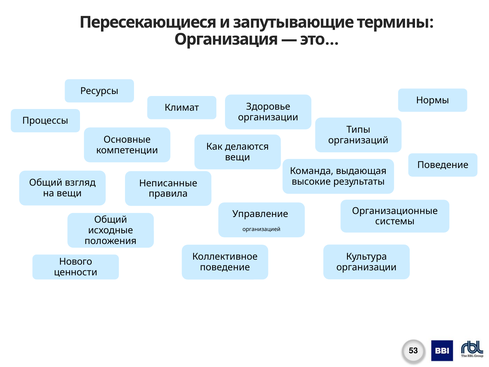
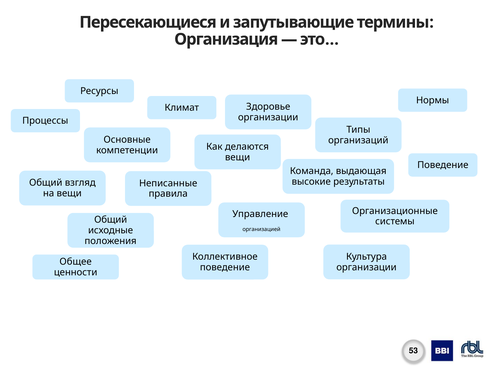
Нового: Нового -> Общее (76, 262)
